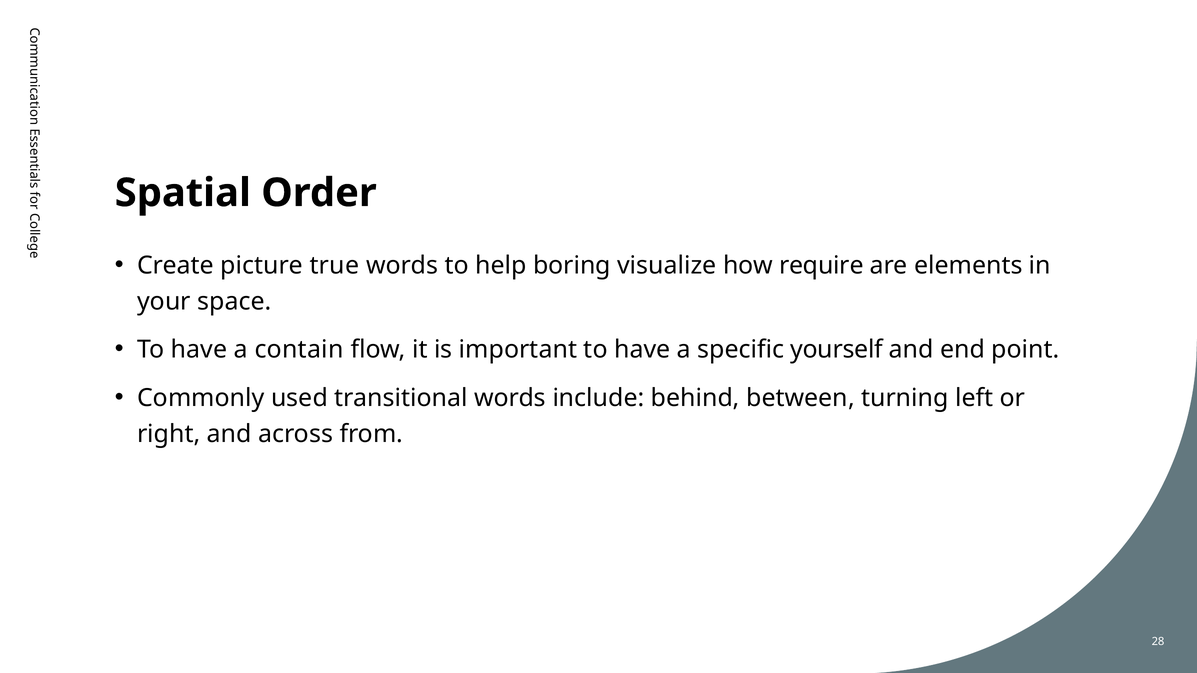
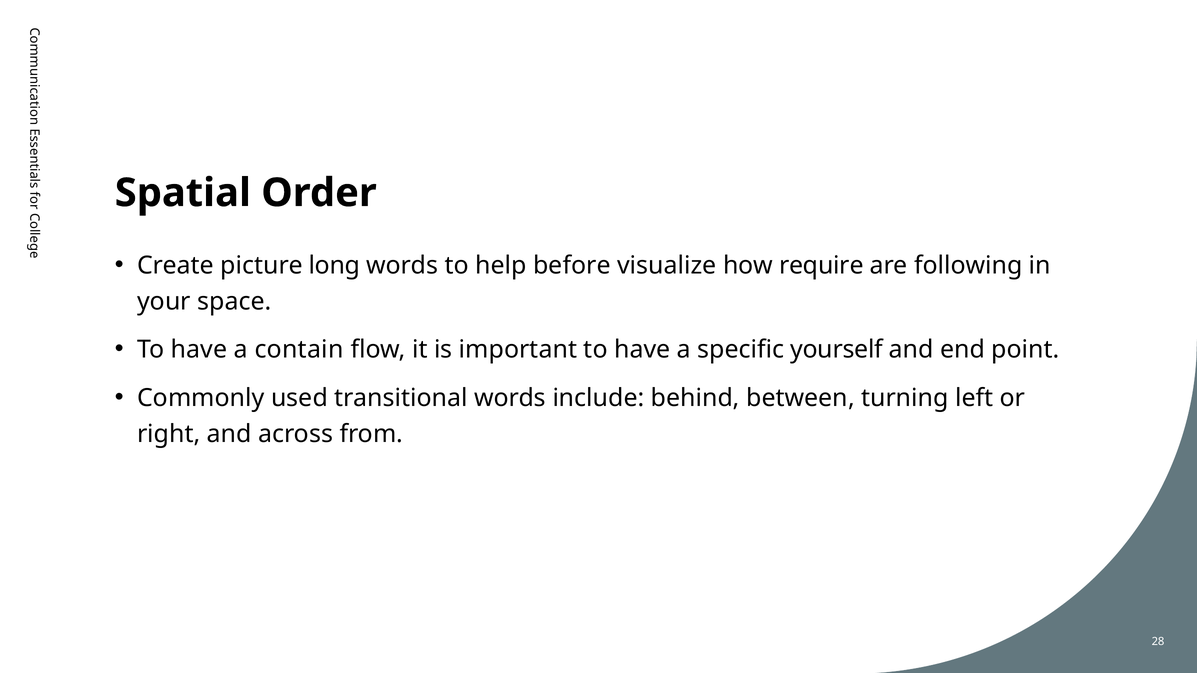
true: true -> long (335, 266)
boring: boring -> before (572, 266)
elements: elements -> following (968, 266)
